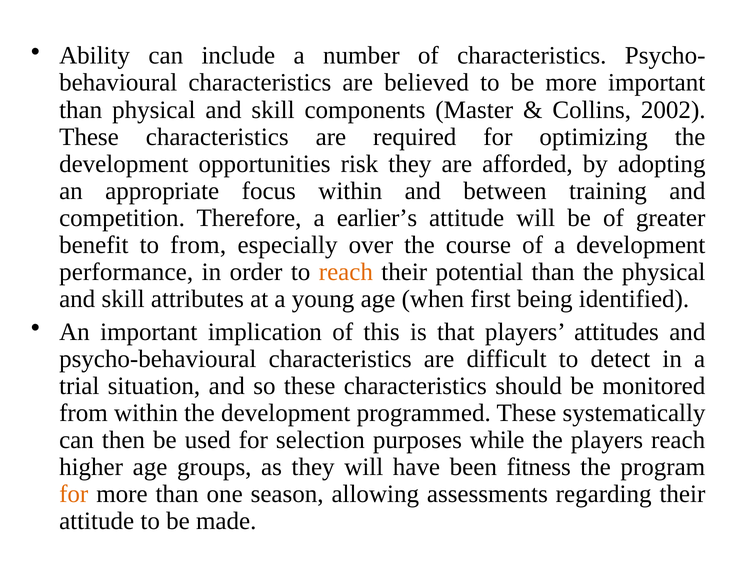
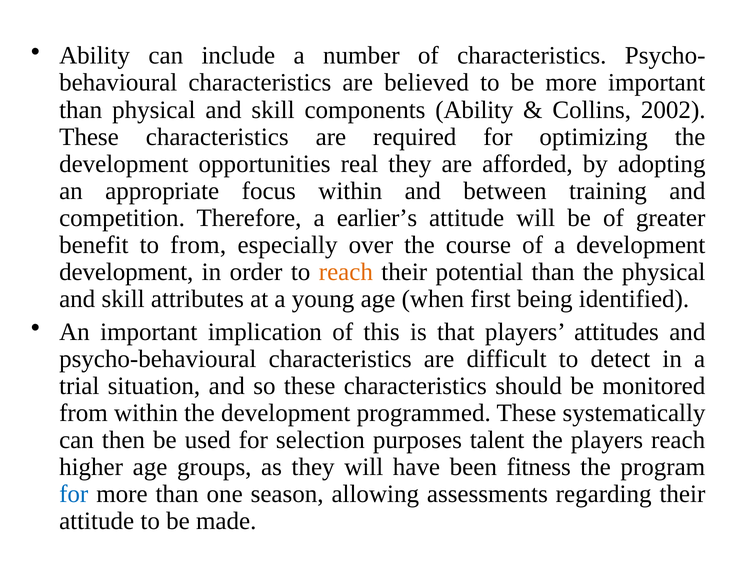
components Master: Master -> Ability (474, 110)
risk: risk -> real (359, 164)
performance: performance -> development (126, 272)
while: while -> talent (497, 440)
for colour: orange -> blue (74, 494)
